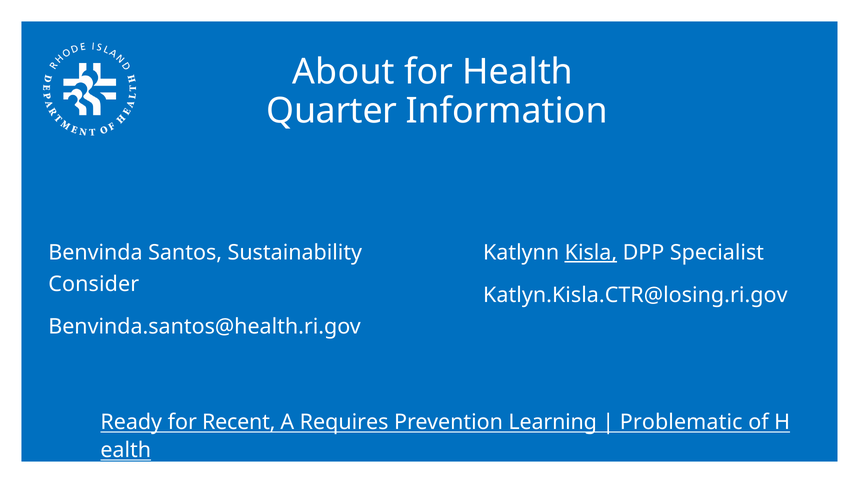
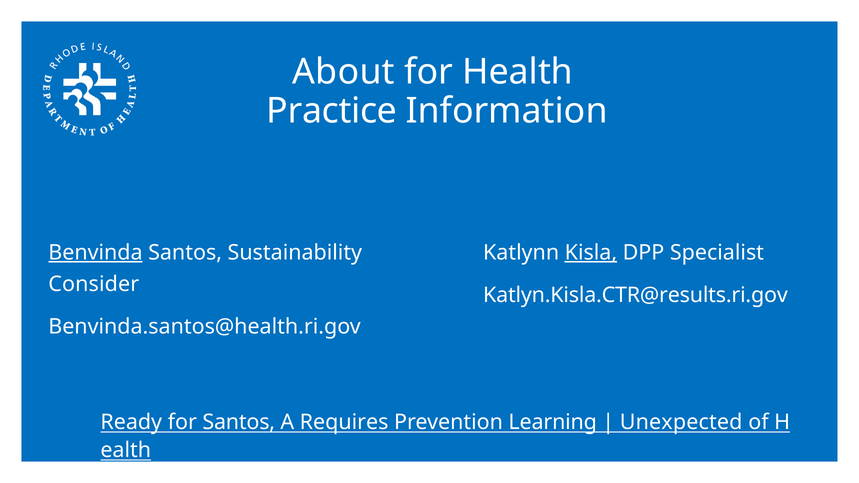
Quarter: Quarter -> Practice (332, 111)
Benvinda underline: none -> present (95, 253)
Katlyn.Kisla.CTR@losing.ri.gov: Katlyn.Kisla.CTR@losing.ri.gov -> Katlyn.Kisla.CTR@results.ri.gov (635, 295)
for Recent: Recent -> Santos (239, 422)
Problematic: Problematic -> Unexpected (681, 422)
